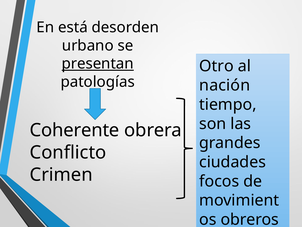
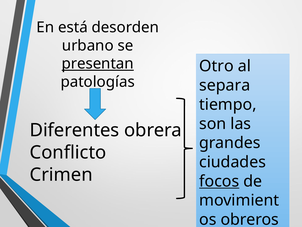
nación: nación -> separa (225, 85)
Coherente: Coherente -> Diferentes (74, 130)
focos underline: none -> present (219, 181)
